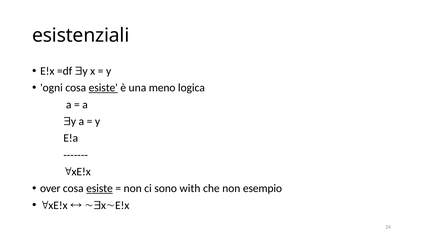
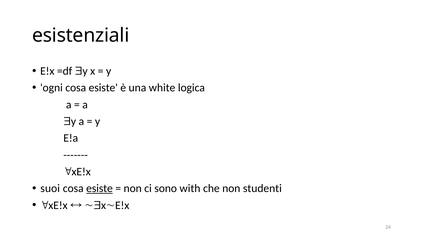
esiste underline: present -> none (103, 88)
meno: meno -> white (162, 88)
over: over -> suoi (50, 188)
esempio: esempio -> studenti (262, 188)
